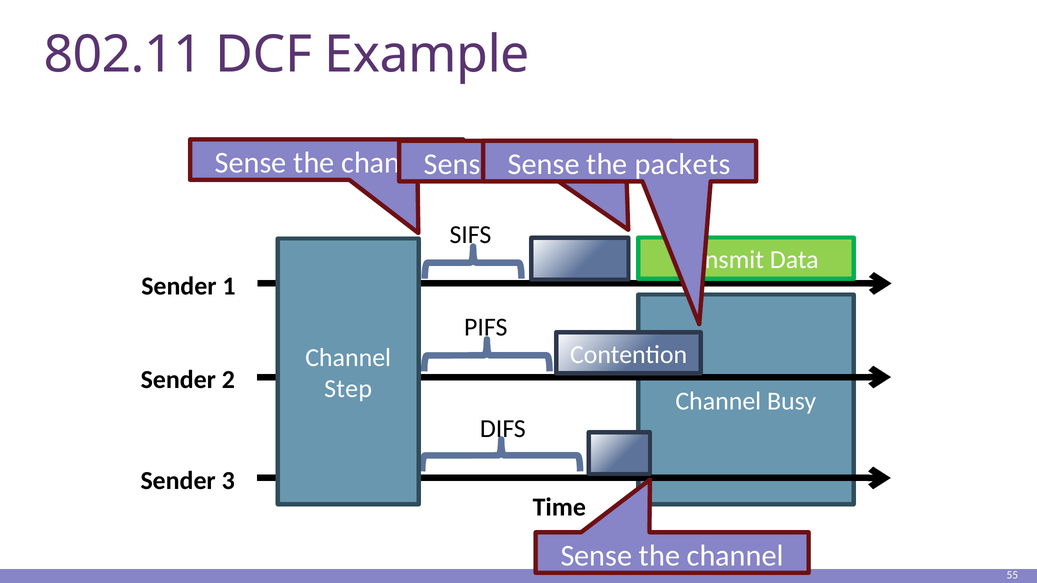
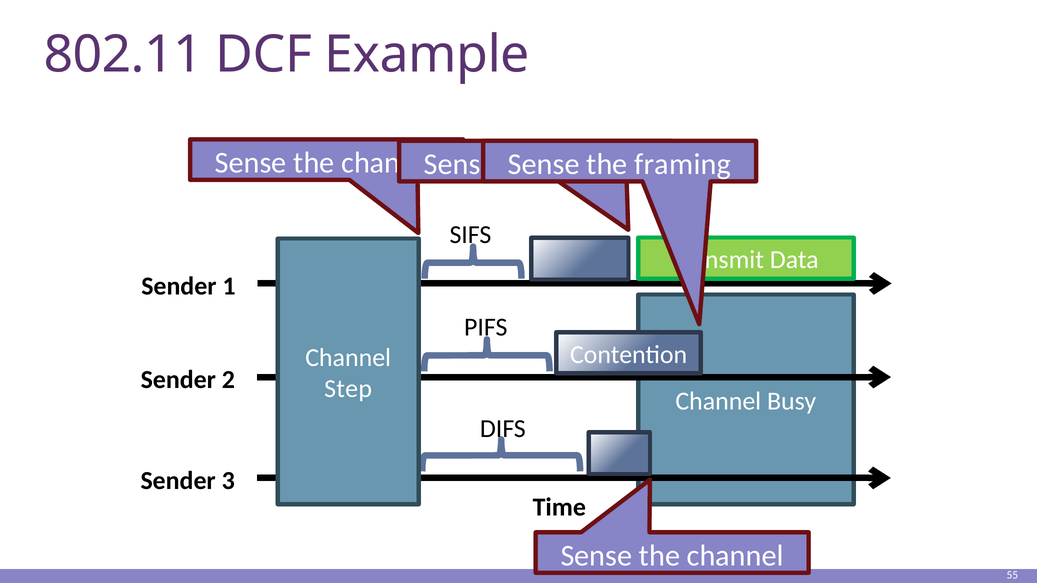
packets: packets -> framing (683, 164)
